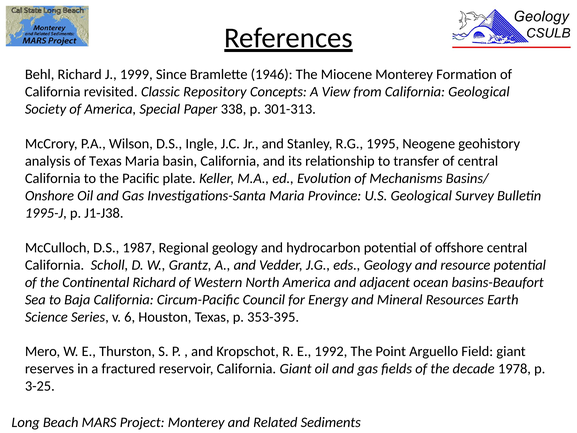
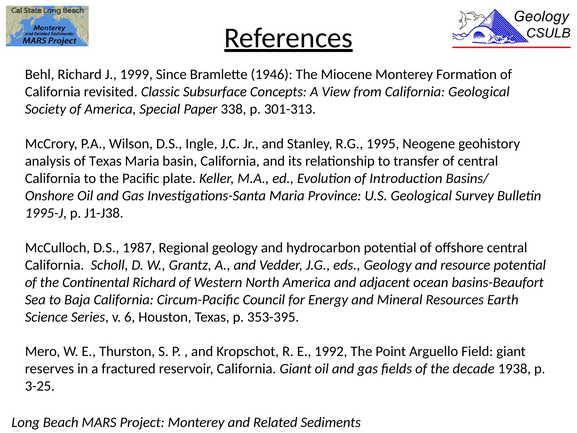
Repository: Repository -> Subsurface (215, 92)
Mechanisms: Mechanisms -> Introduction (406, 178)
1978: 1978 -> 1938 (514, 369)
